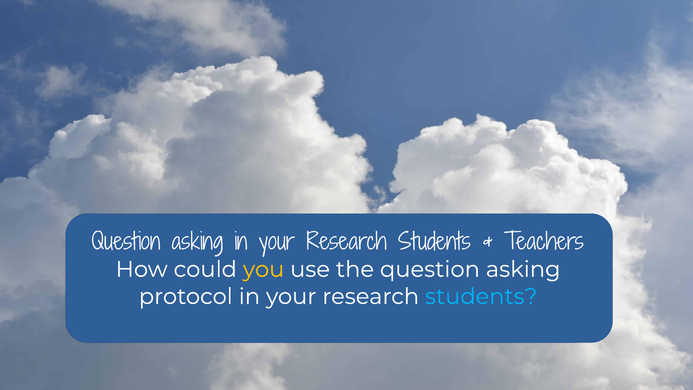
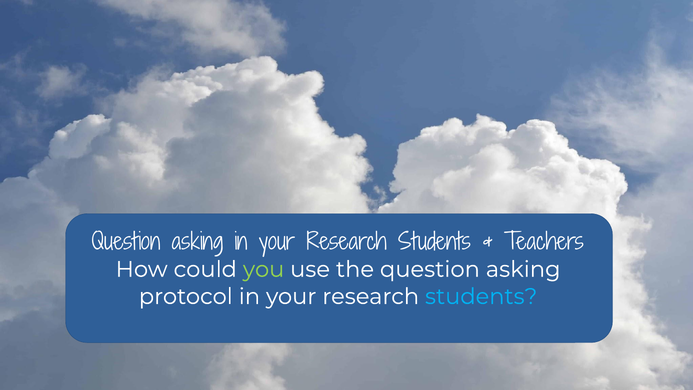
you colour: yellow -> light green (264, 269)
